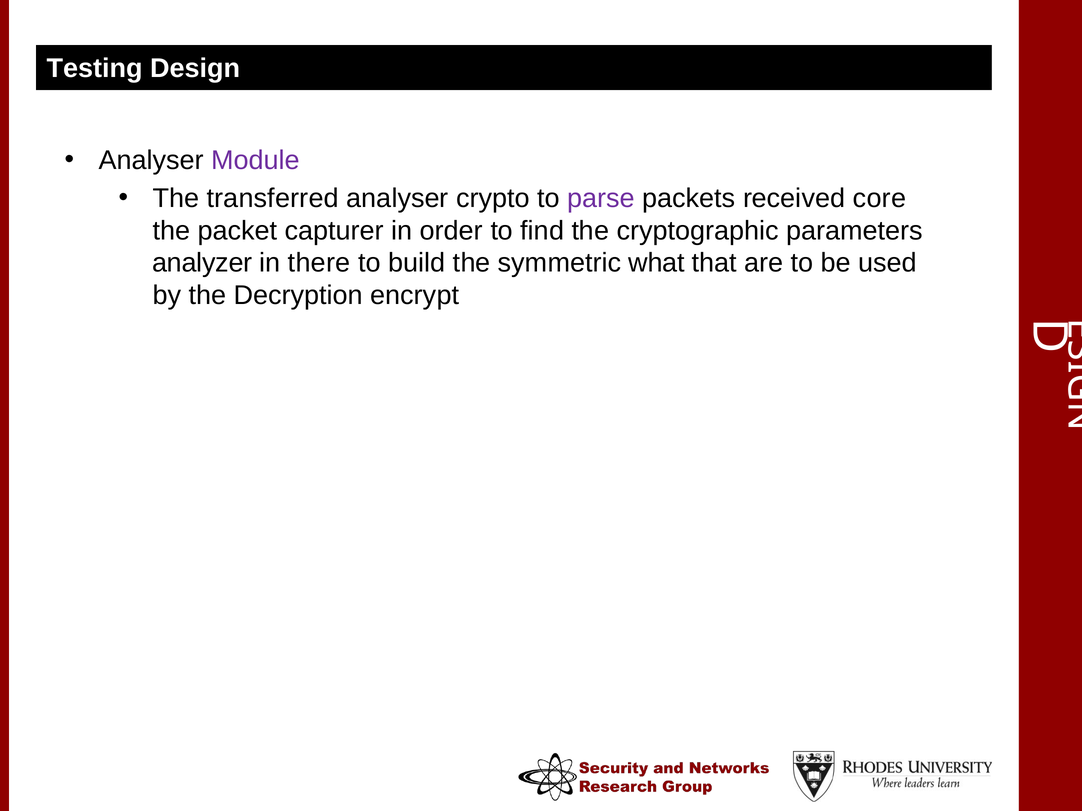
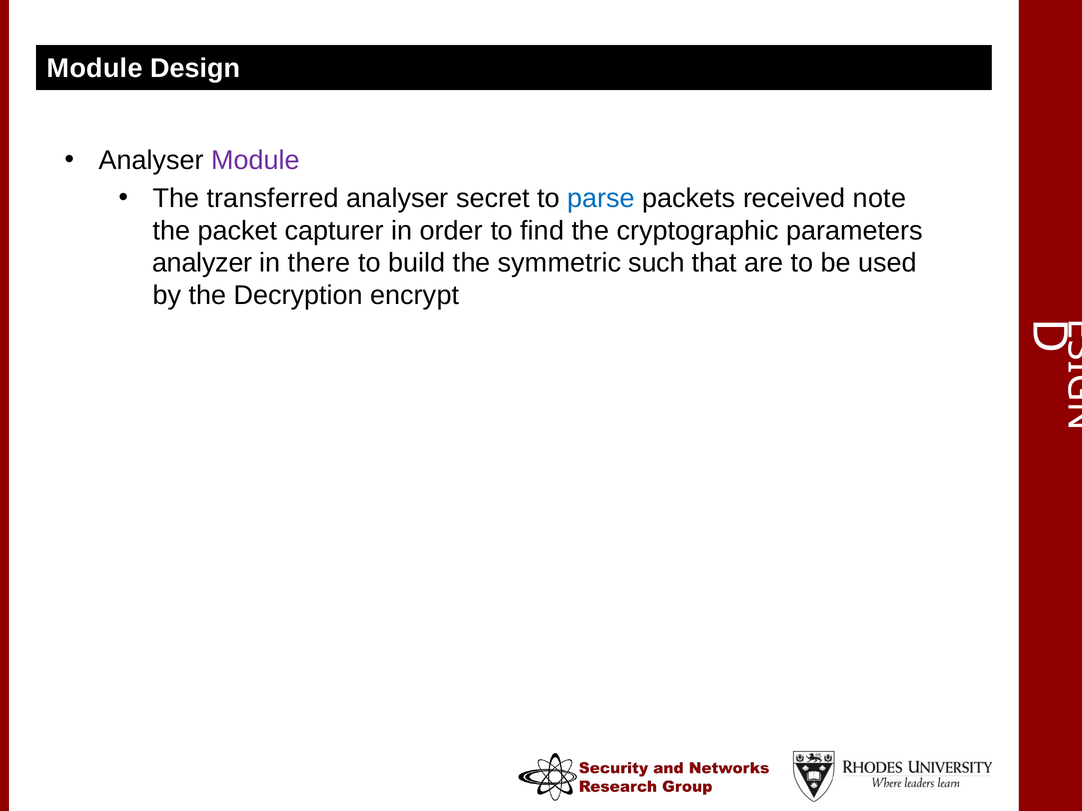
Testing: Testing -> Module (95, 69)
crypto: crypto -> secret (493, 198)
parse colour: purple -> blue (601, 198)
core: core -> note (879, 198)
what: what -> such (657, 263)
